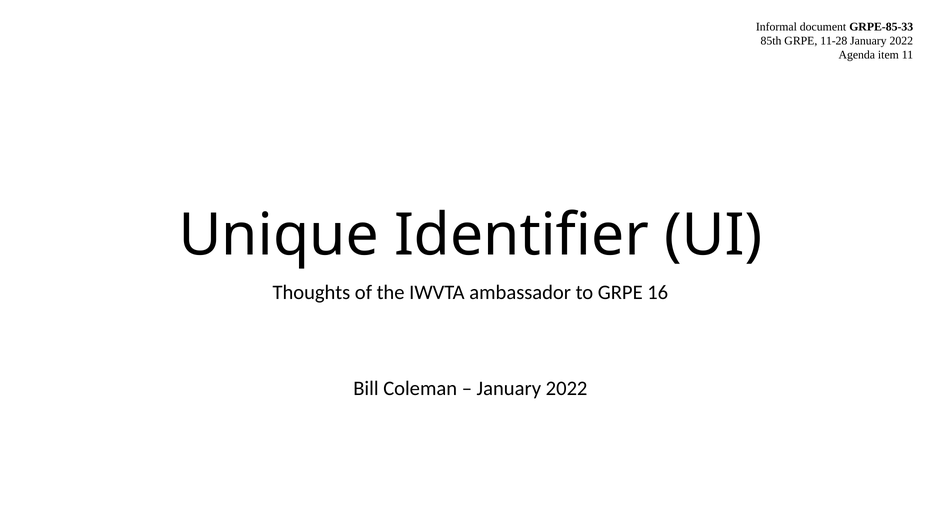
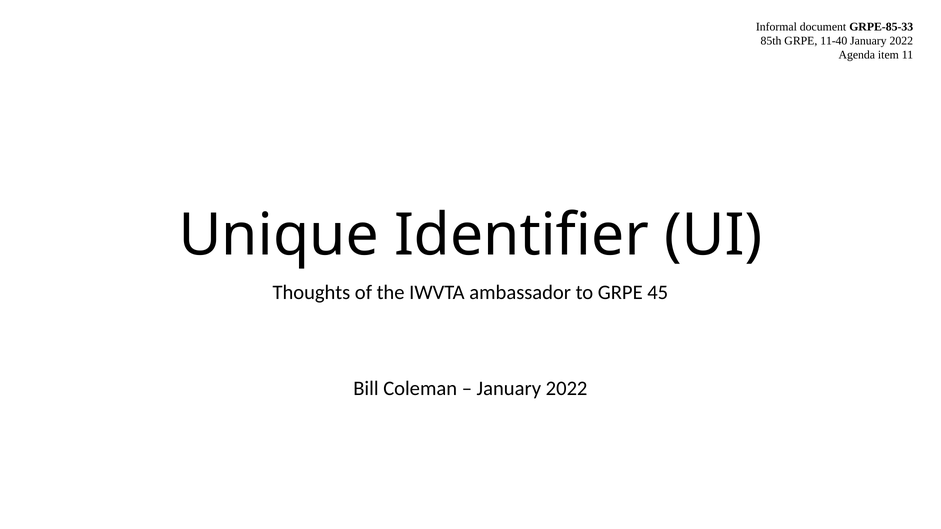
11-28: 11-28 -> 11-40 (834, 41)
16: 16 -> 45 (658, 293)
